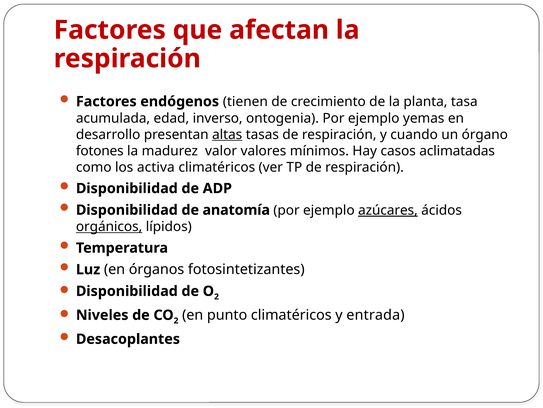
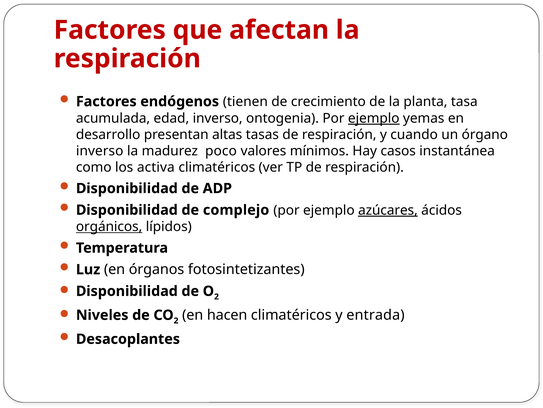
ejemplo underline: none -> present (374, 118)
altas underline: present -> none (227, 134)
fotones: fotones -> inverso (100, 151)
valor: valor -> poco (221, 151)
aclimatadas: aclimatadas -> instantánea (457, 151)
anatomía: anatomía -> complejo (236, 210)
punto: punto -> hacen (227, 315)
